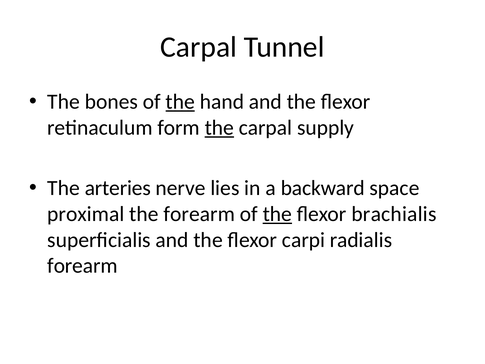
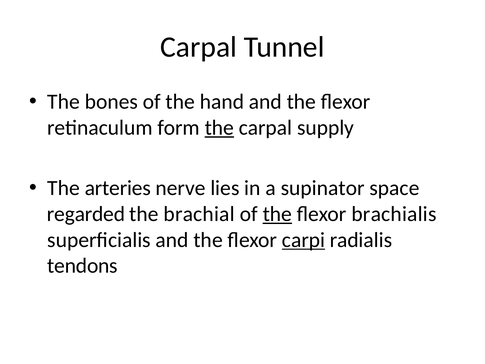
the underline: present -> none (180, 102)
backward: backward -> supinator (323, 188)
proximal: proximal -> regarded (86, 214)
the forearm: forearm -> brachial (199, 214)
carpi underline: none -> present (304, 240)
forearm: forearm -> tendons (82, 266)
